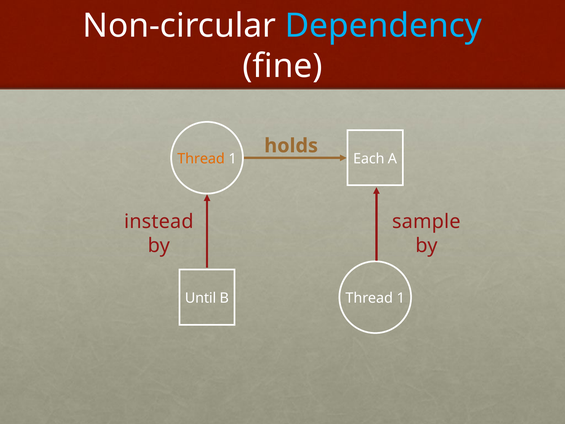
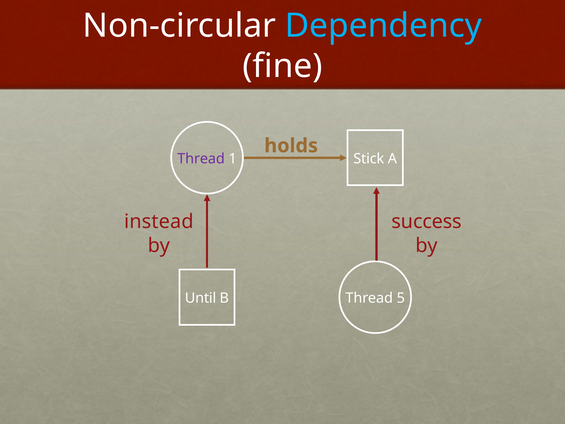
Thread colour: orange -> purple (201, 159)
Each: Each -> Stick (369, 159)
sample: sample -> success (427, 222)
1: 1 -> 5 (401, 298)
